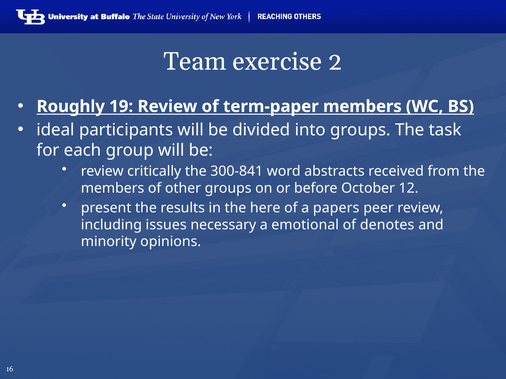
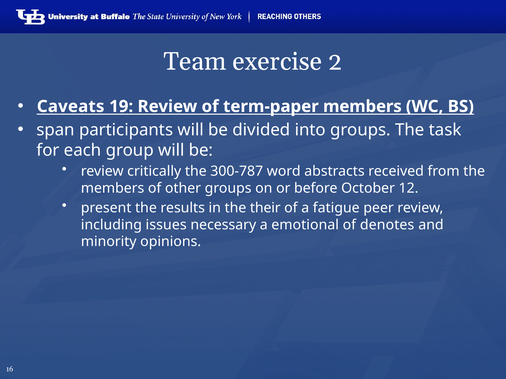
Roughly: Roughly -> Caveats (71, 107)
ideal: ideal -> span (56, 130)
300-841: 300-841 -> 300-787 (237, 172)
here: here -> their (265, 208)
papers: papers -> fatigue (336, 208)
